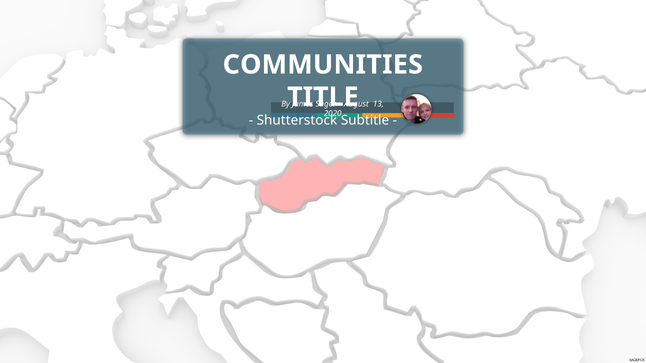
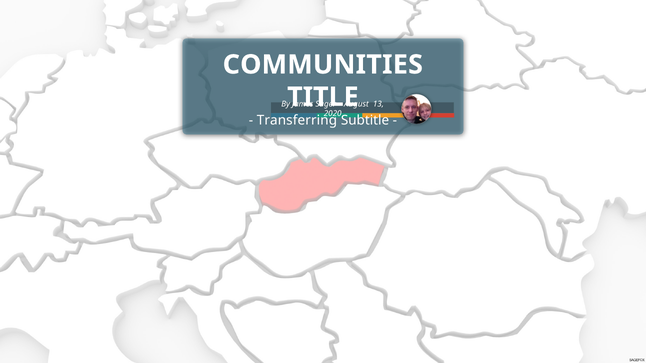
Shutterstock: Shutterstock -> Transferring (297, 120)
